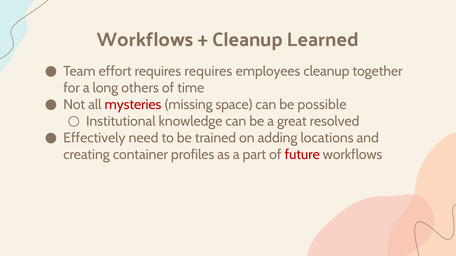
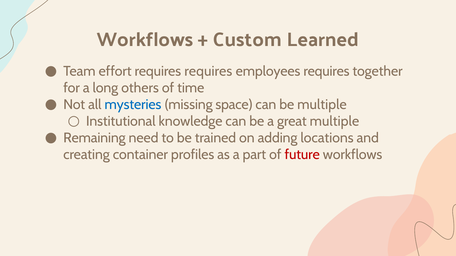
Cleanup: Cleanup -> Custom (247, 40)
employees cleanup: cleanup -> requires (326, 71)
mysteries colour: red -> blue (133, 105)
be possible: possible -> multiple (322, 105)
great resolved: resolved -> multiple (334, 122)
Effectively: Effectively -> Remaining (94, 138)
